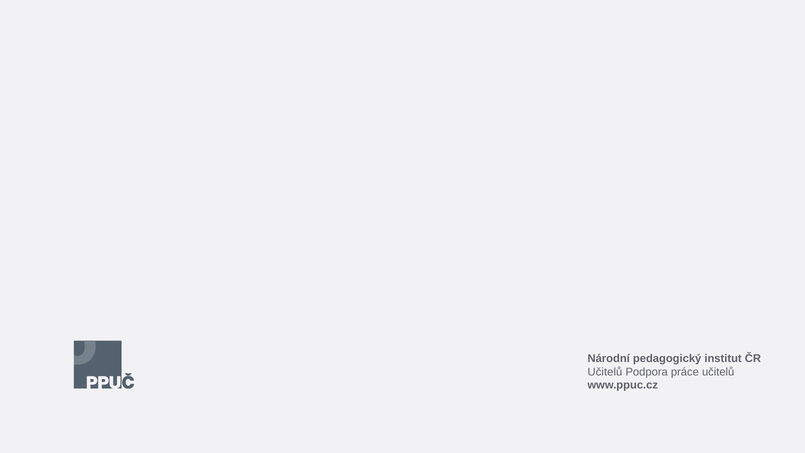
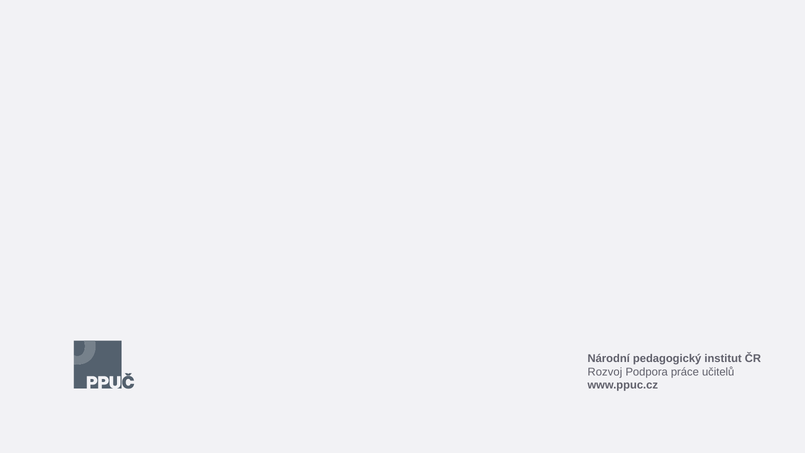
Učitelů: Učitelů -> Rozvoj (605, 372)
